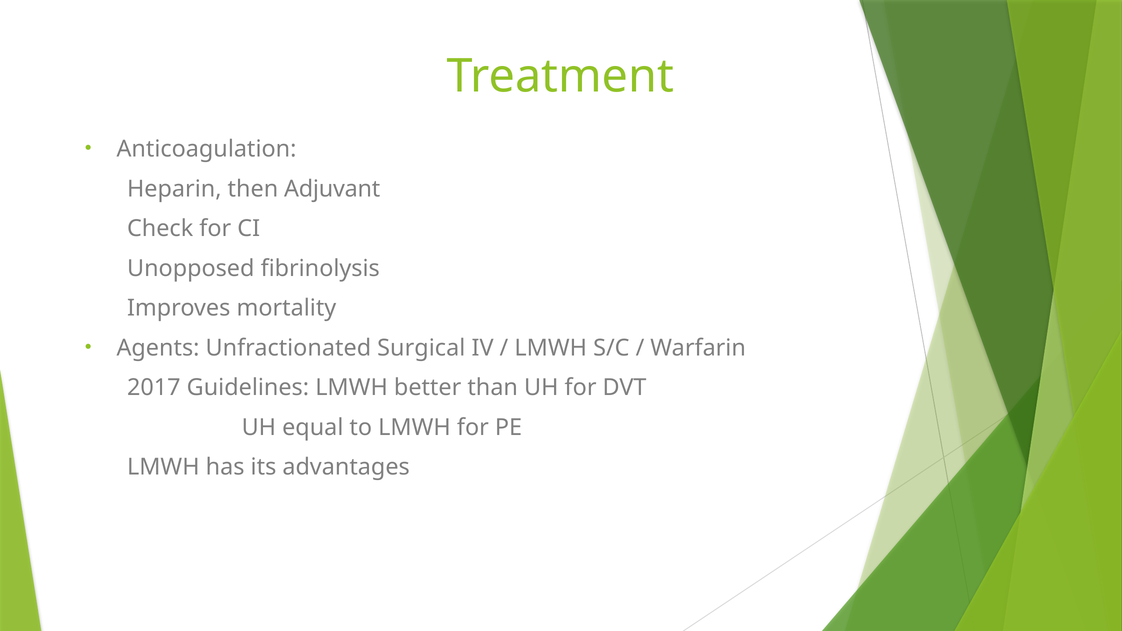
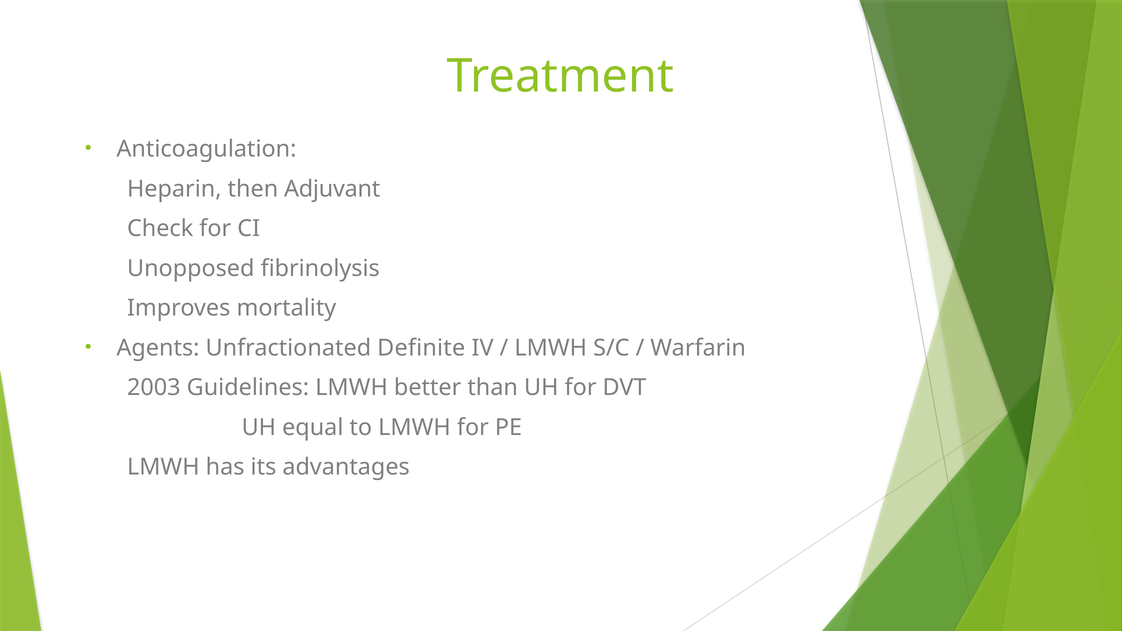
Surgical: Surgical -> Definite (421, 348)
2017: 2017 -> 2003 (154, 388)
